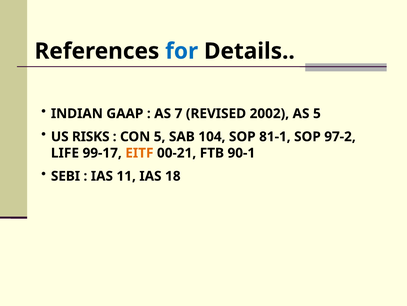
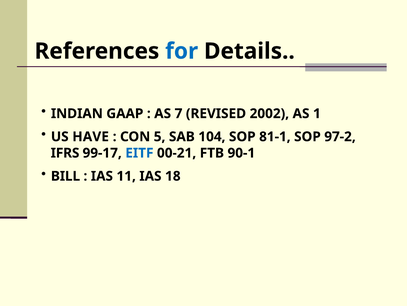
AS 5: 5 -> 1 (317, 113)
RISKS: RISKS -> HAVE (91, 136)
LIFE: LIFE -> IFRS (65, 153)
EITF colour: orange -> blue (139, 153)
SEBI: SEBI -> BILL (65, 176)
